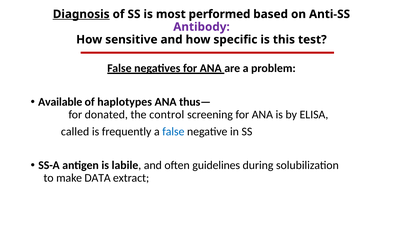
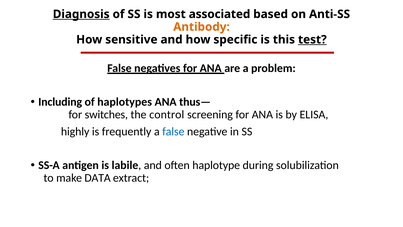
performed: performed -> associated (220, 14)
Antibody colour: purple -> orange (201, 27)
test underline: none -> present (312, 40)
Available: Available -> Including (60, 102)
donated: donated -> switches (106, 115)
called: called -> highly (75, 131)
guidelines: guidelines -> haplotype (216, 165)
